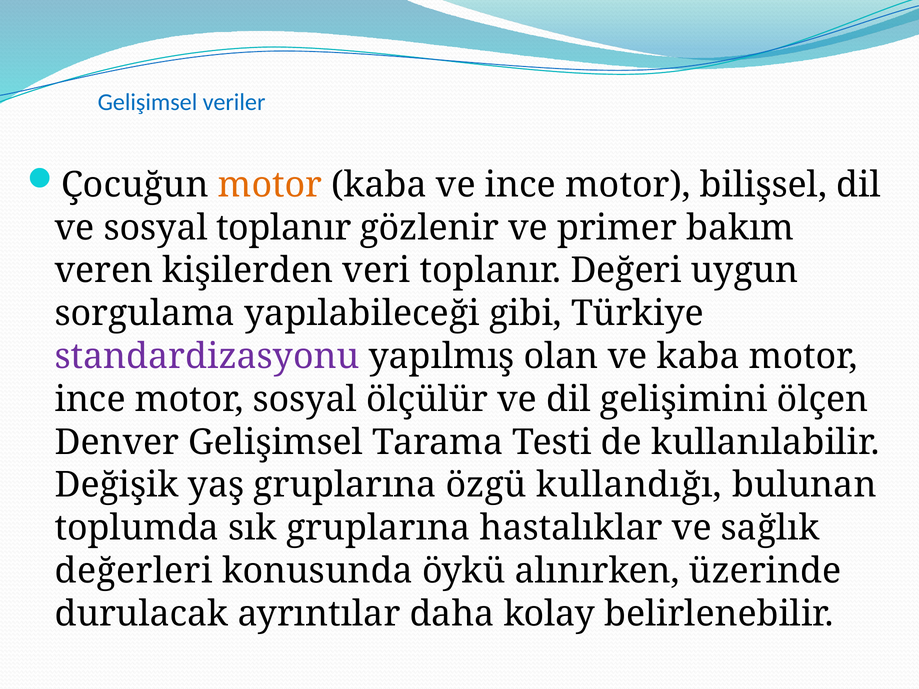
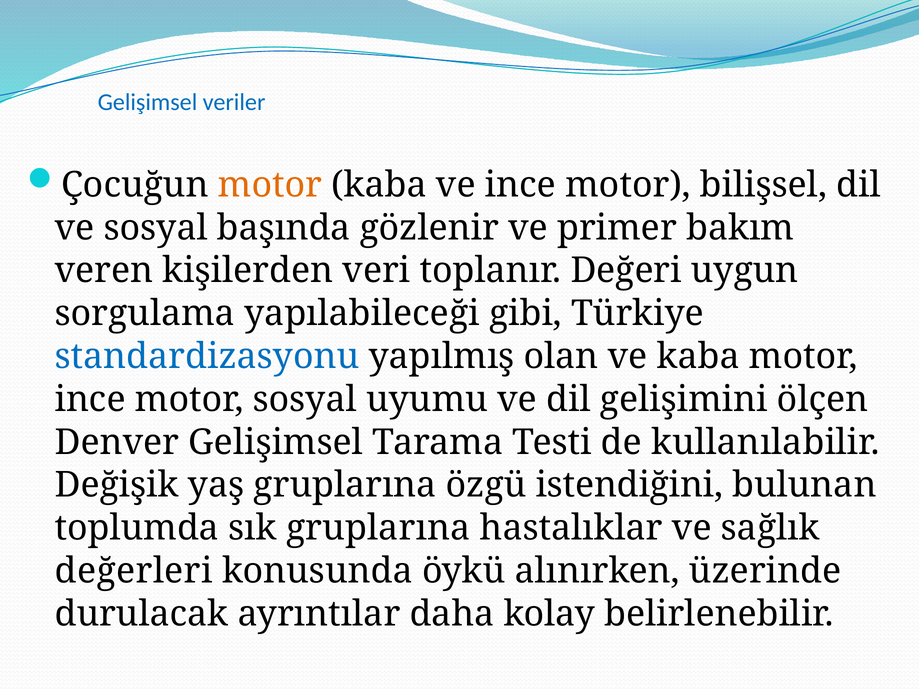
sosyal toplanır: toplanır -> başında (284, 228)
standardizasyonu colour: purple -> blue (207, 357)
ölçülür: ölçülür -> uyumu (427, 399)
kullandığı: kullandığı -> istendiğini (629, 485)
